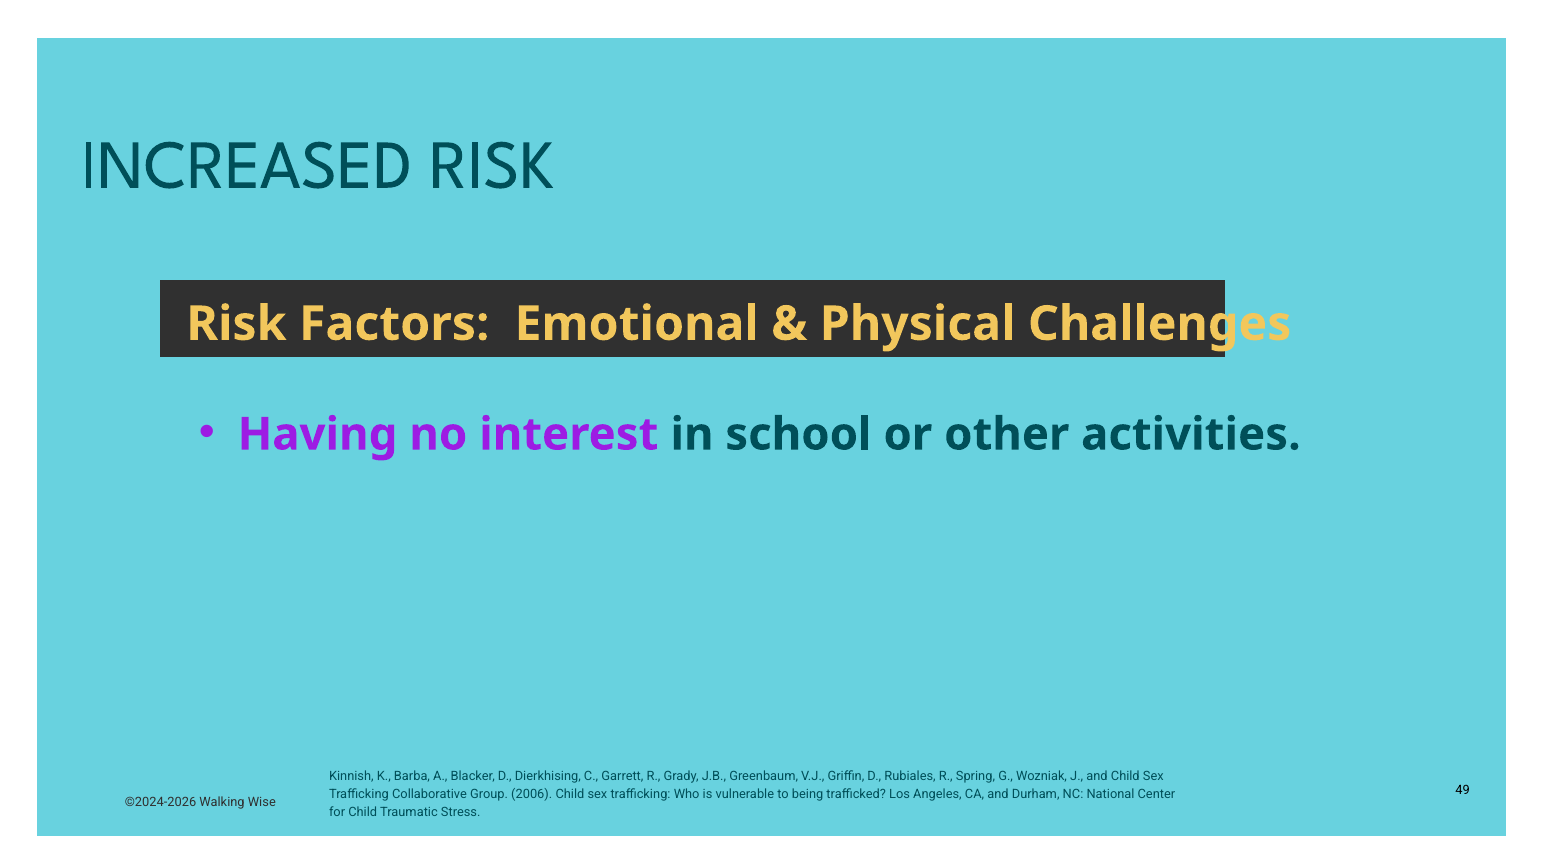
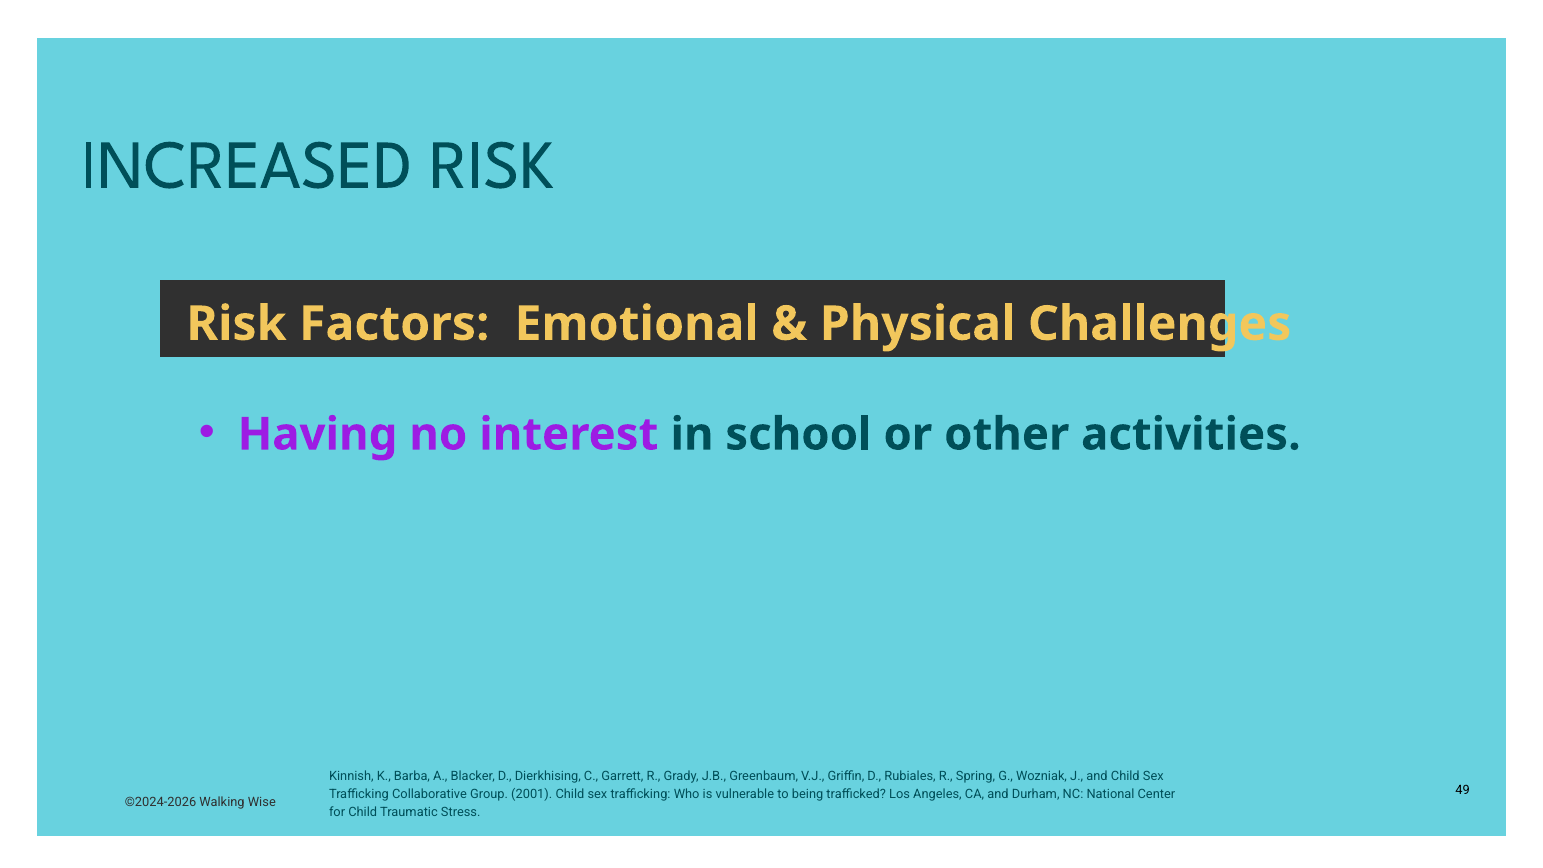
2006: 2006 -> 2001 (532, 795)
